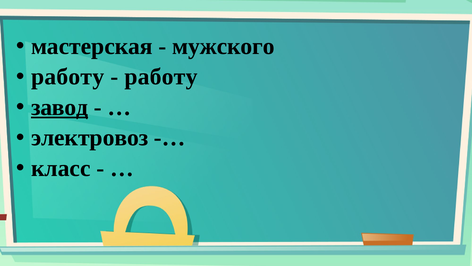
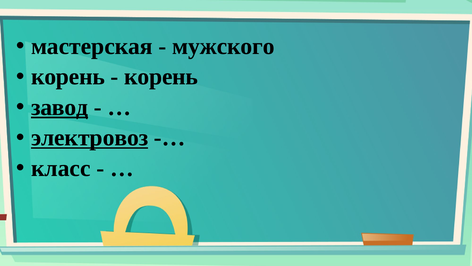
работу: работу -> корень (68, 77)
работу: работу -> корень (161, 77)
электровоз underline: none -> present (90, 138)
